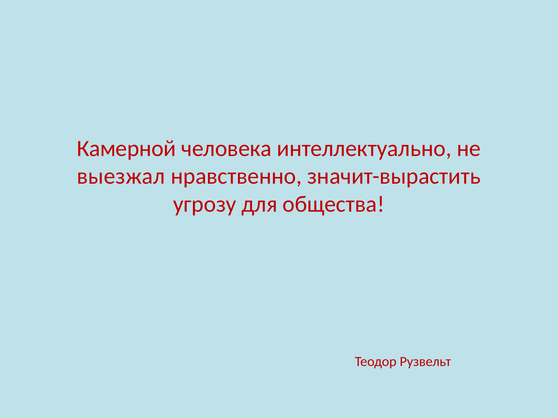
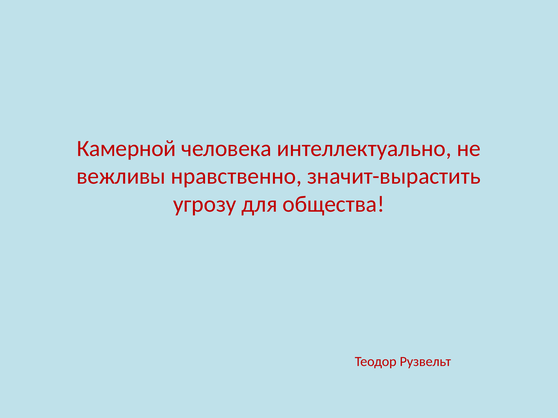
выезжал: выезжал -> вежливы (121, 176)
